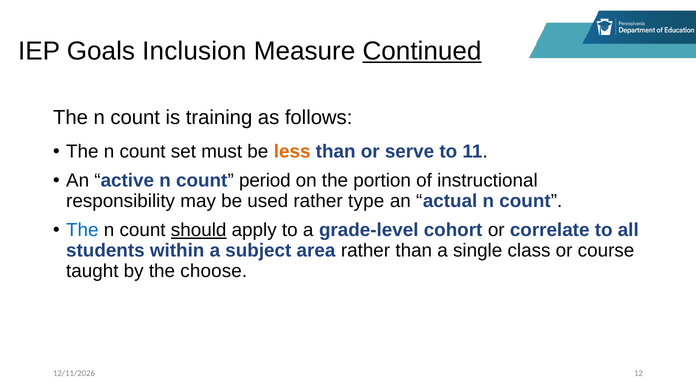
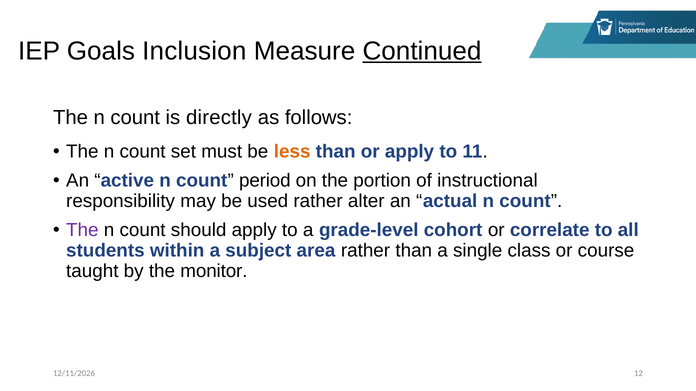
training: training -> directly (219, 118)
or serve: serve -> apply (409, 152)
type: type -> alter (366, 201)
The colour: blue -> purple (82, 230)
should underline: present -> none (199, 230)
choose: choose -> monitor (214, 271)
